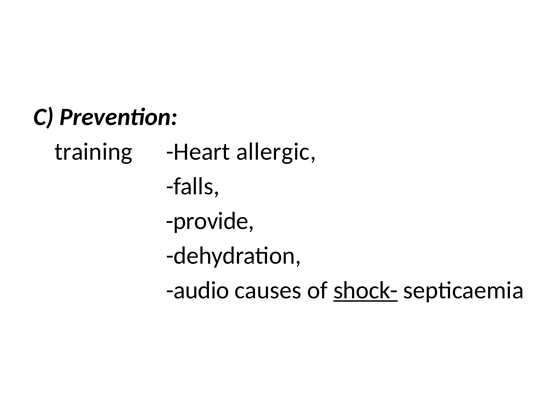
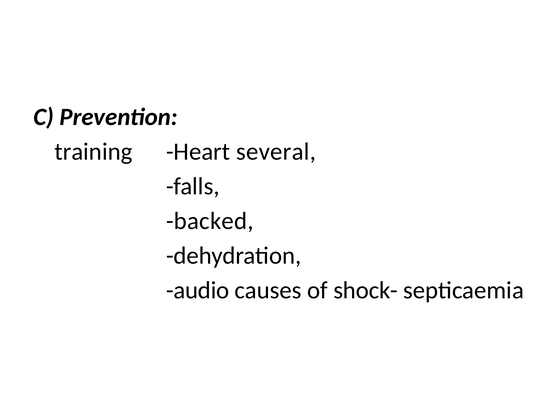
allergic: allergic -> several (276, 152)
provide: provide -> backed (210, 221)
shock- underline: present -> none (366, 291)
